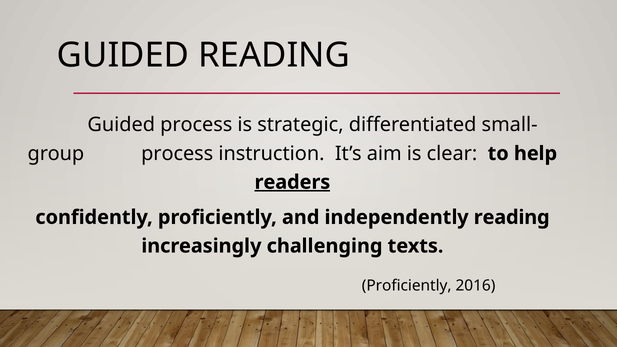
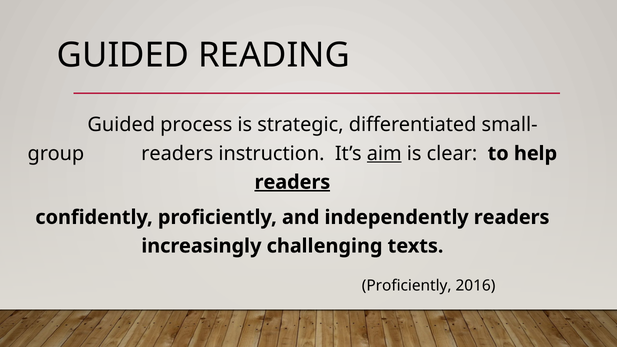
process: process -> readers (177, 154)
aim underline: none -> present (384, 154)
independently reading: reading -> readers (512, 217)
